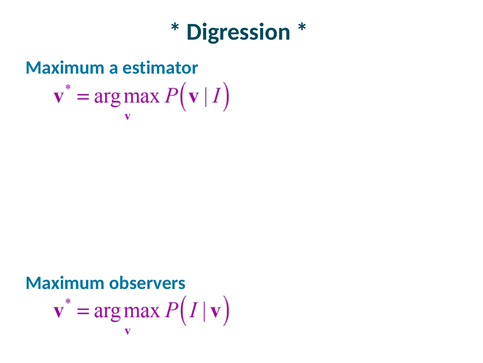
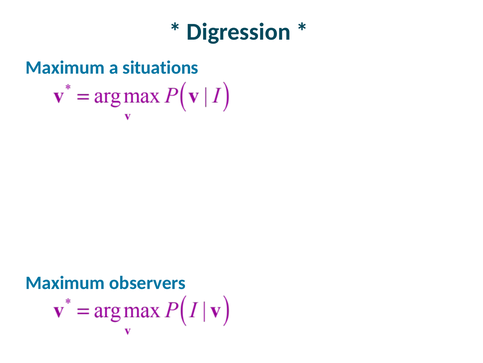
estimator: estimator -> situations (161, 67)
